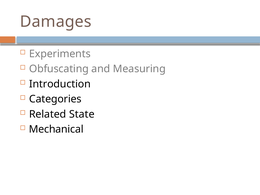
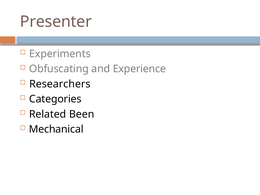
Damages: Damages -> Presenter (56, 22)
Measuring: Measuring -> Experience (139, 69)
Introduction: Introduction -> Researchers (60, 84)
State: State -> Been (82, 114)
